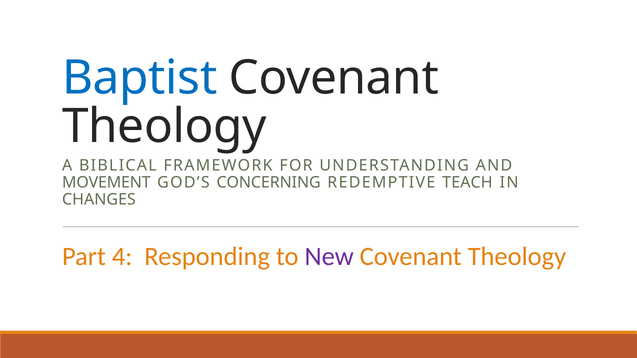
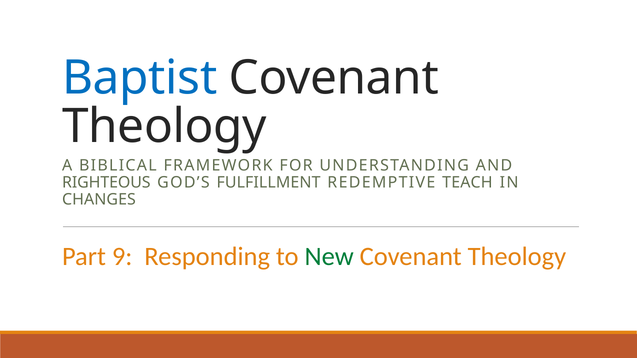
MOVEMENT: MOVEMENT -> RIGHTEOUS (106, 183)
CONCERNING: CONCERNING -> FULFILLMENT (269, 183)
4: 4 -> 9 (122, 257)
New colour: purple -> green (329, 257)
